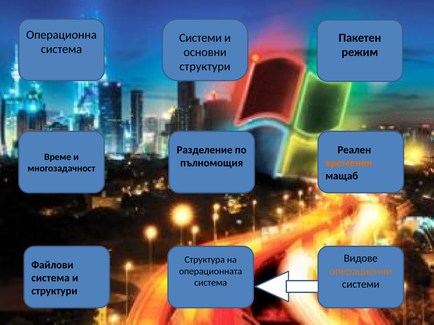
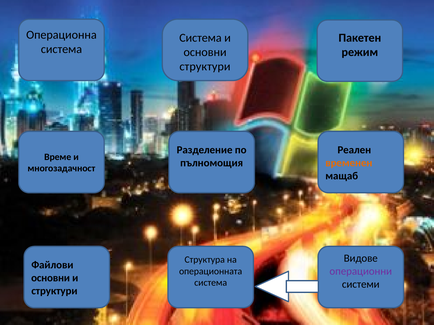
Системи: Системи -> Система (200, 38)
операционни colour: orange -> purple (361, 272)
система: система -> основни (51, 278)
